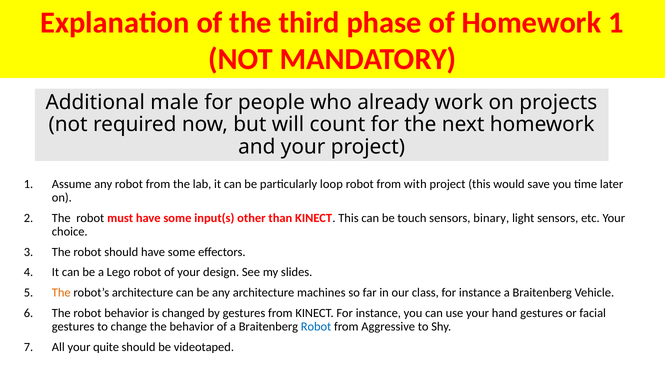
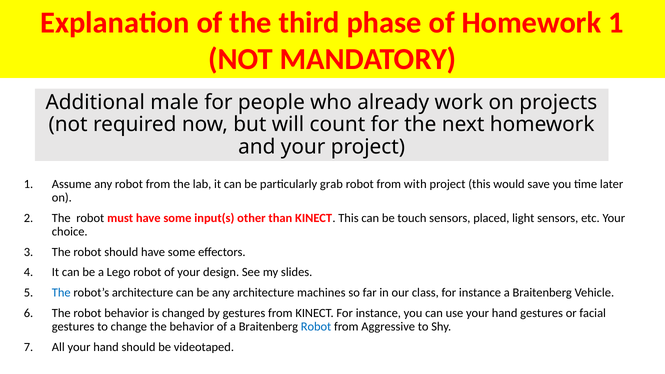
loop: loop -> grab (331, 184)
binary: binary -> placed (491, 218)
The colour: orange -> blue (61, 293)
All your quite: quite -> hand (106, 347)
